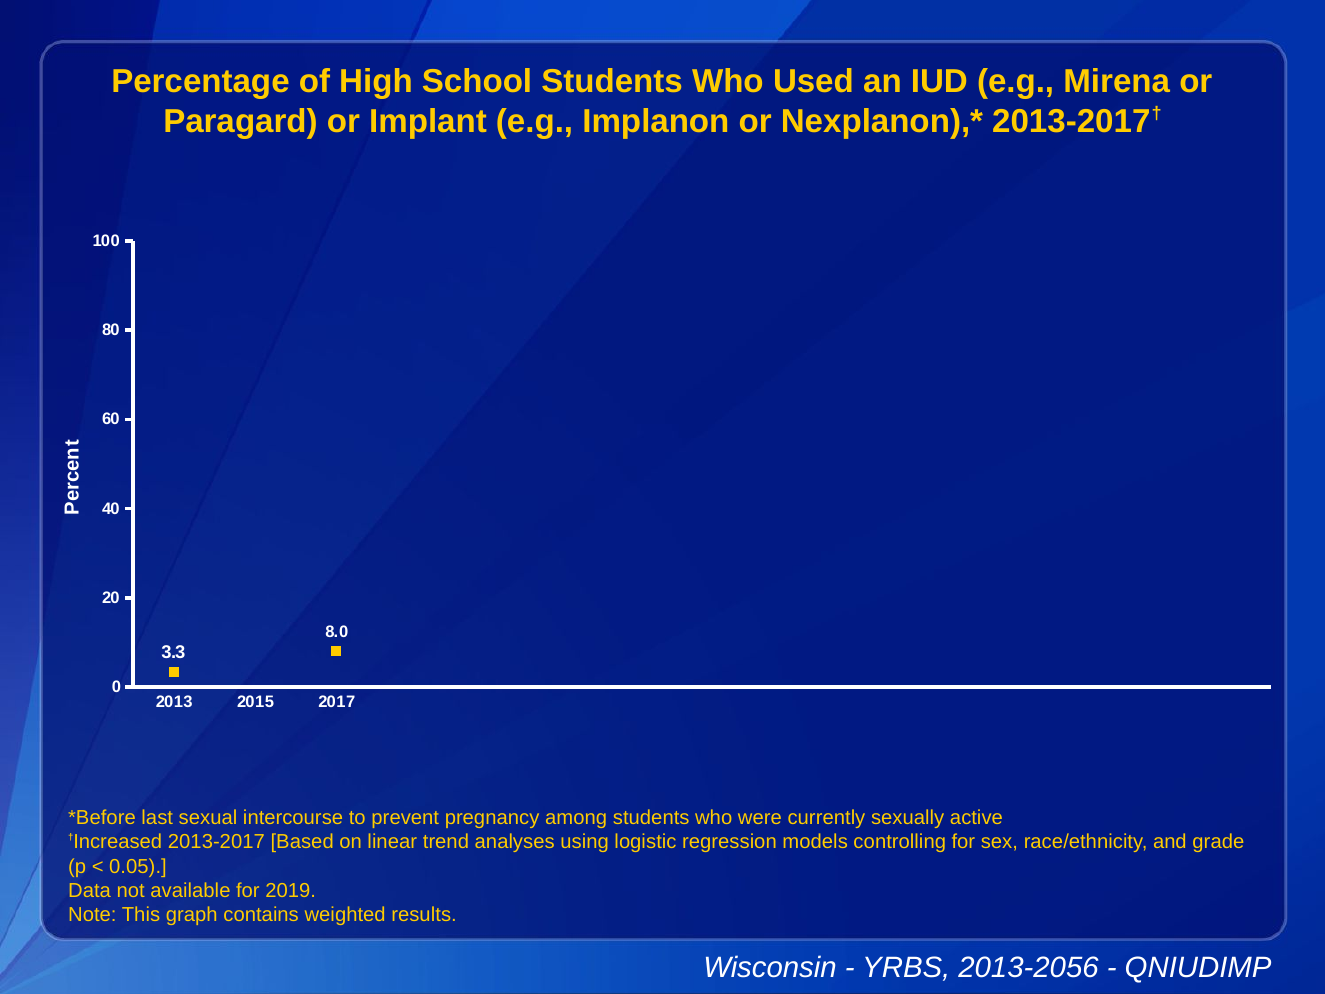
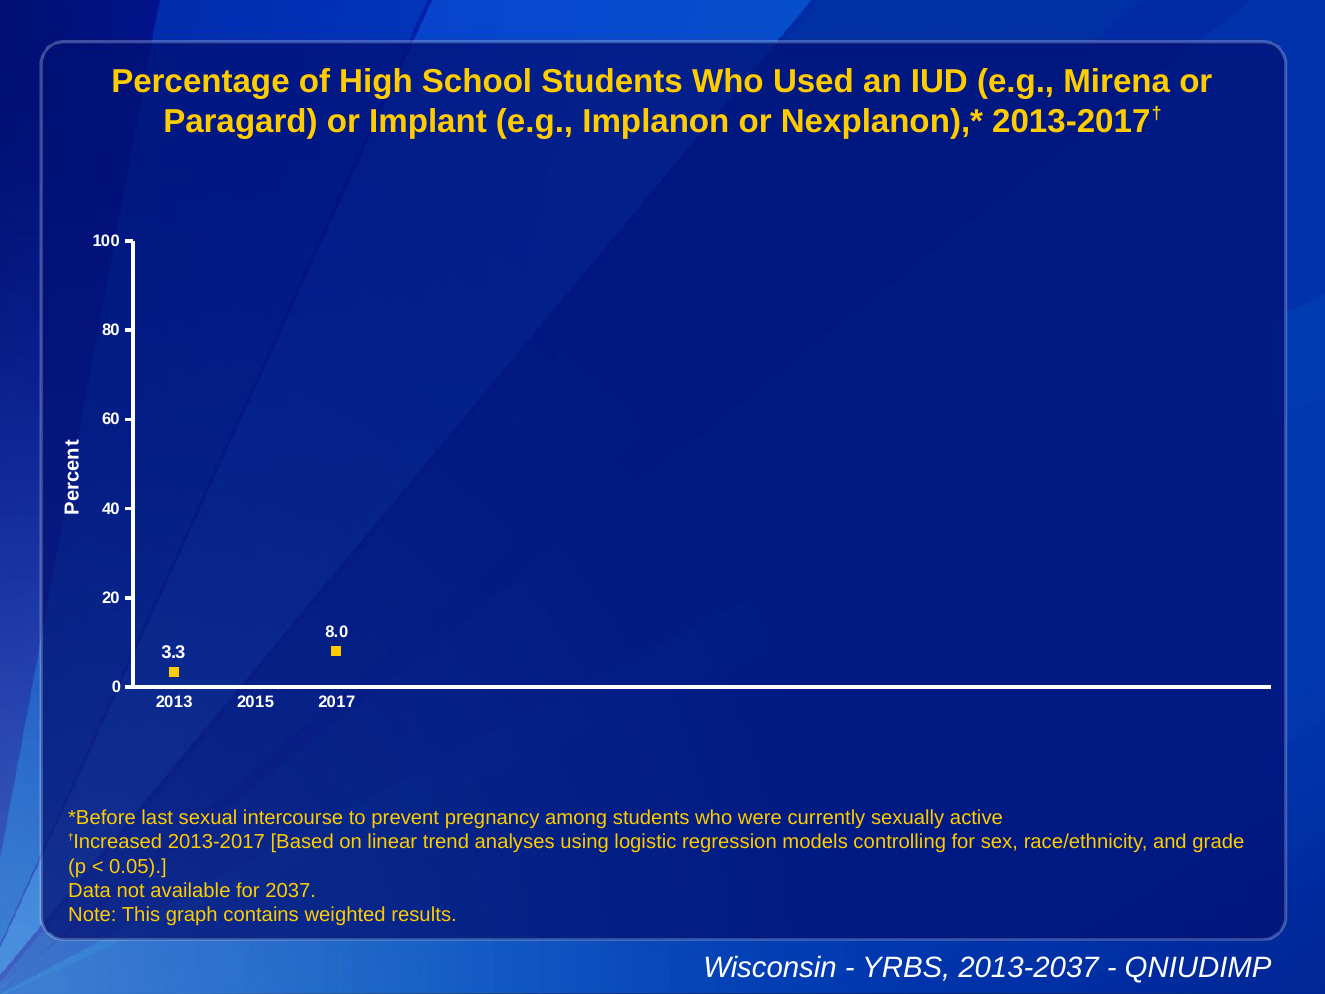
2019: 2019 -> 2037 (291, 891)
2013-2056: 2013-2056 -> 2013-2037 (1029, 967)
